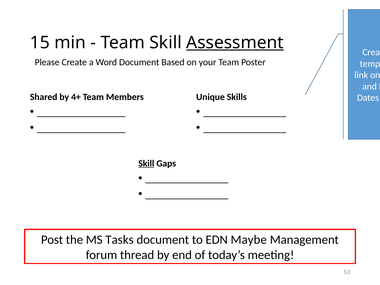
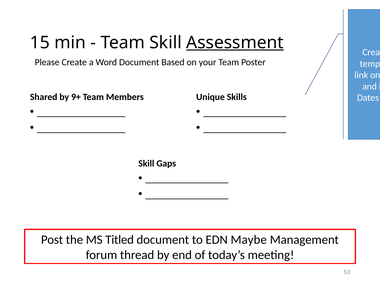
4+: 4+ -> 9+ (76, 97)
Skill underline: present -> none (146, 163)
MS Tasks: Tasks -> Titled (120, 240)
